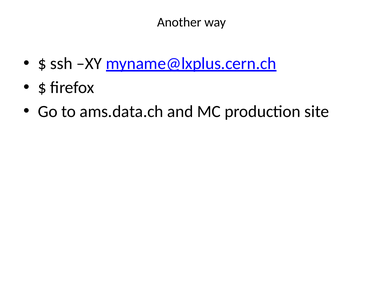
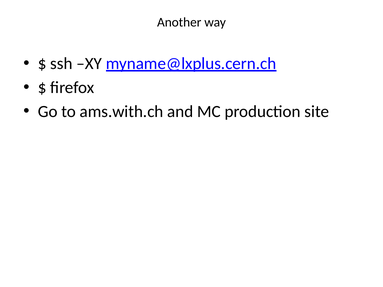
ams.data.ch: ams.data.ch -> ams.with.ch (122, 111)
